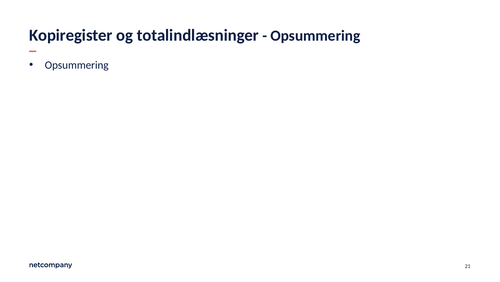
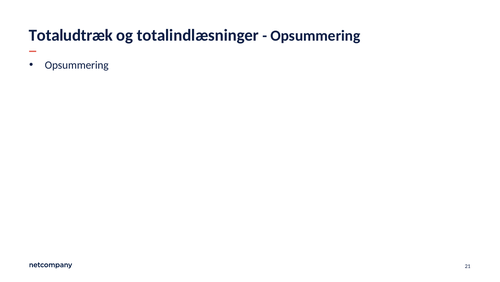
Kopiregister: Kopiregister -> Totaludtræk (71, 35)
